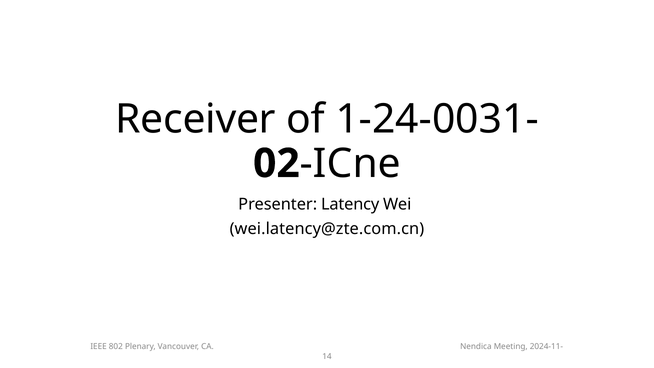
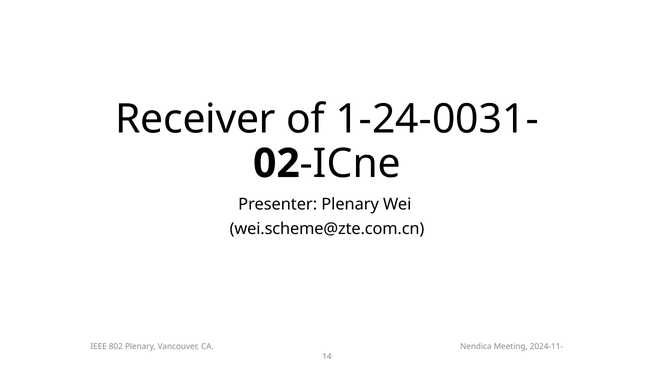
Presenter Latency: Latency -> Plenary (350, 204)
wei.latency@zte.com.cn: wei.latency@zte.com.cn -> wei.scheme@zte.com.cn (327, 229)
